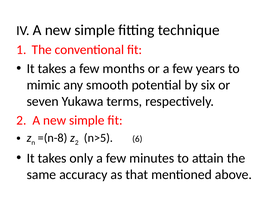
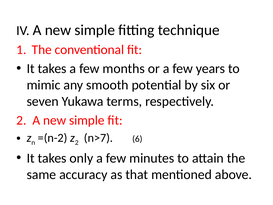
=(n-8: =(n-8 -> =(n-2 (53, 138)
n>5: n>5 -> n>7 (98, 138)
